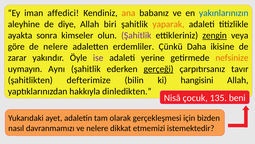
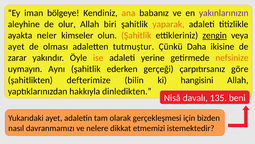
affedici: affedici -> bölgeye (63, 13)
yakınlarınızın colour: blue -> purple (224, 13)
diye: diye -> olur (67, 24)
sonra: sonra -> neler (47, 35)
Şahitlik colour: purple -> orange (136, 35)
göre: göre -> ayet (16, 46)
de nelere: nelere -> olması (56, 46)
erdemliler: erdemliler -> tutmuştur (133, 46)
ise colour: purple -> orange (98, 58)
gerçeği underline: present -> none (159, 69)
tavır: tavır -> göre (240, 69)
çocuk: çocuk -> davalı (195, 98)
